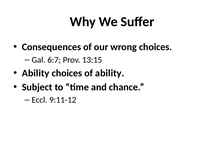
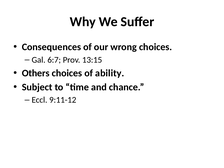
Ability: Ability -> Others (36, 73)
